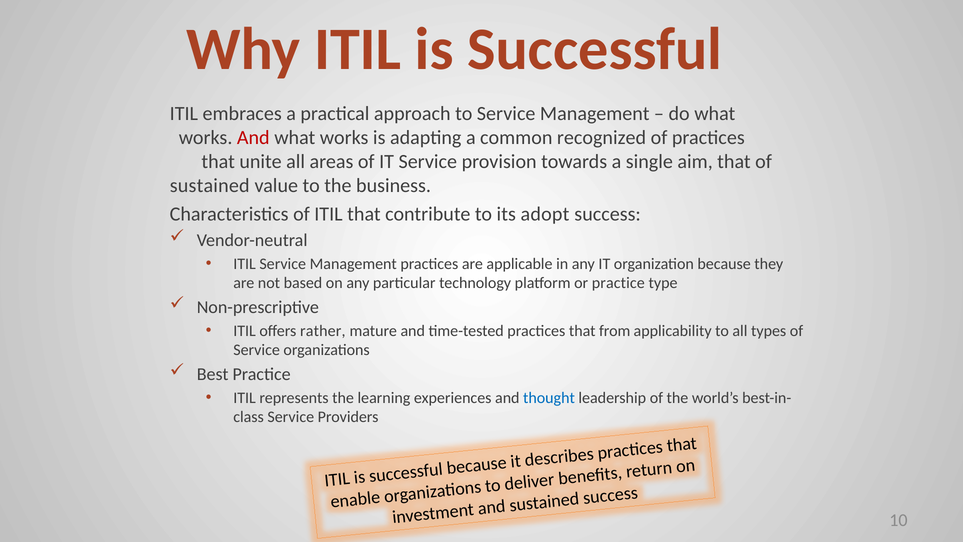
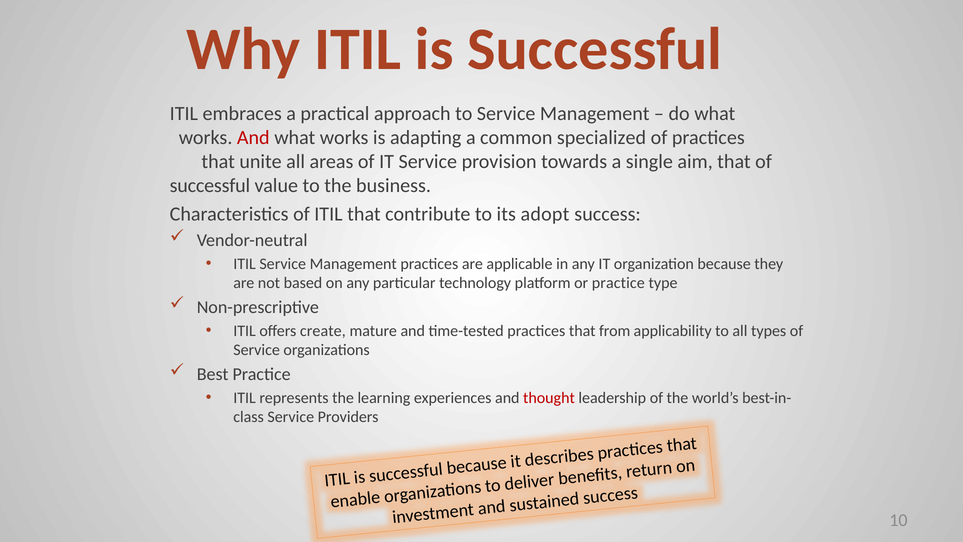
recognized: recognized -> specialized (602, 138)
sustained: sustained -> successful (210, 186)
rather: rather -> create (323, 331)
thought colour: blue -> red (549, 398)
